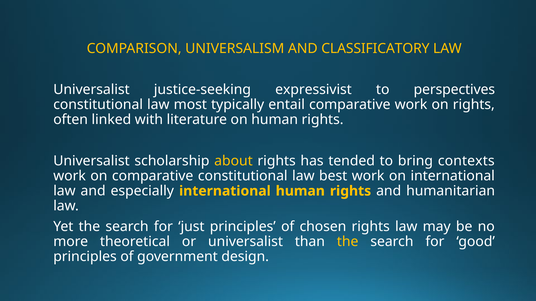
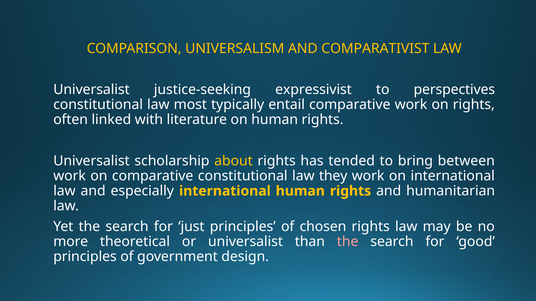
CLASSIFICATORY: CLASSIFICATORY -> COMPARATIVIST (375, 49)
contexts: contexts -> between (466, 161)
best: best -> they (333, 176)
the colour: yellow -> pink (348, 242)
